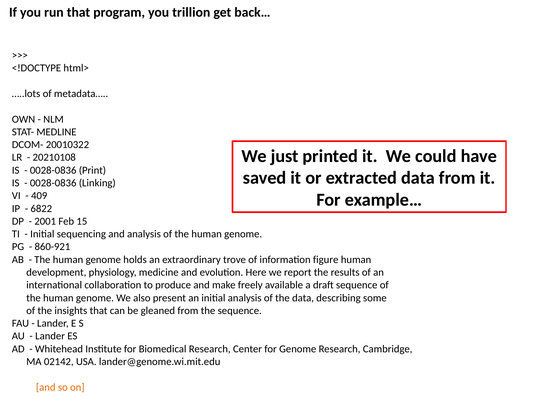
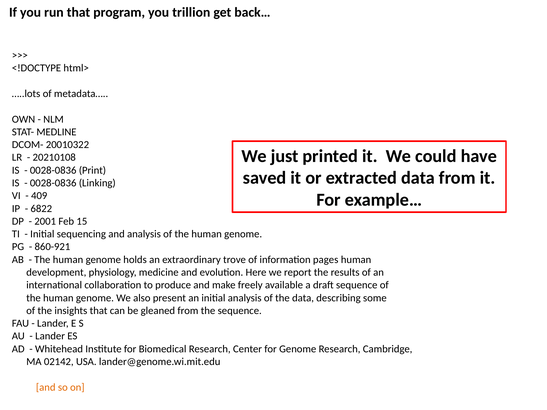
figure: figure -> pages (326, 260)
